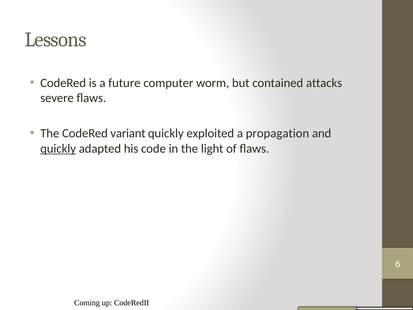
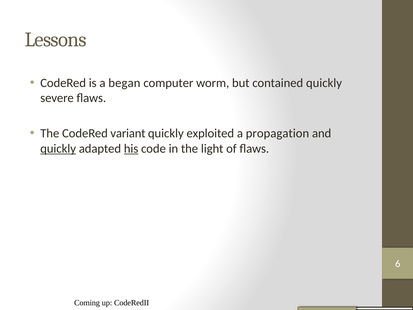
future: future -> began (124, 83)
contained attacks: attacks -> quickly (324, 83)
his underline: none -> present (131, 148)
